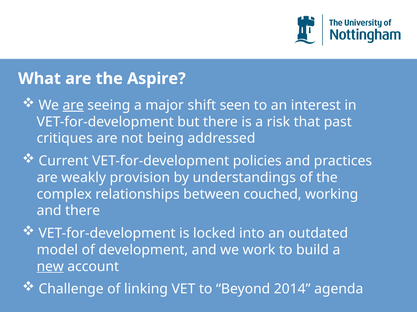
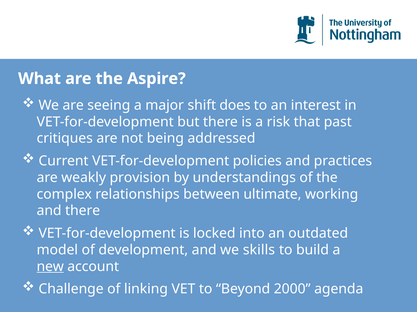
are underline: present -> none (73, 105)
seen: seen -> does (235, 105)
couched: couched -> ultimate (272, 195)
work: work -> skills (259, 250)
2014: 2014 -> 2000 (292, 290)
